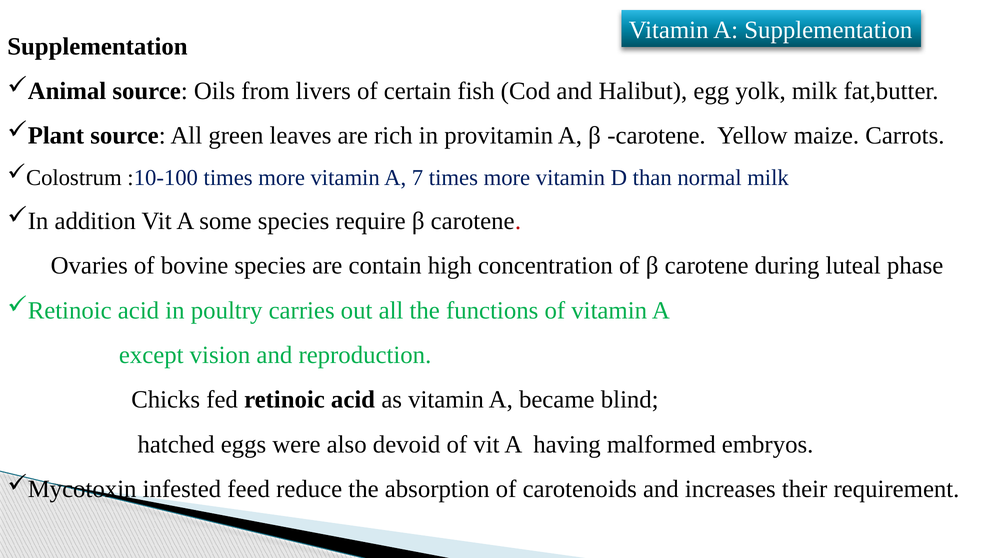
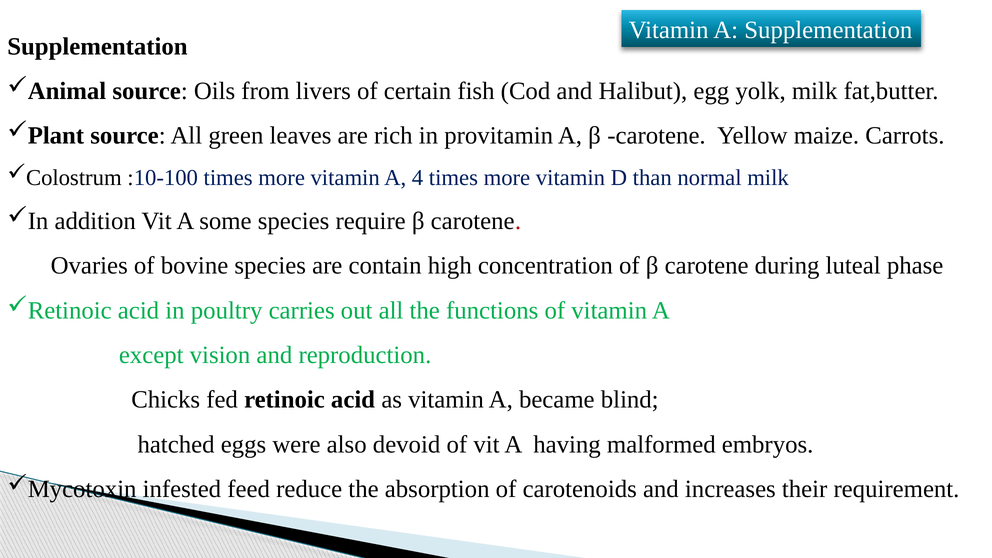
7: 7 -> 4 (418, 178)
